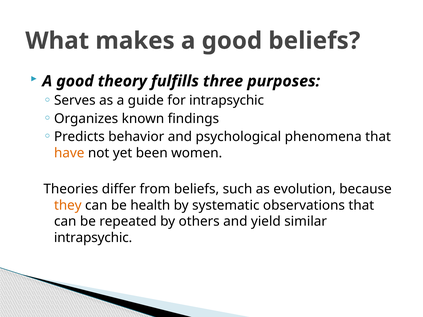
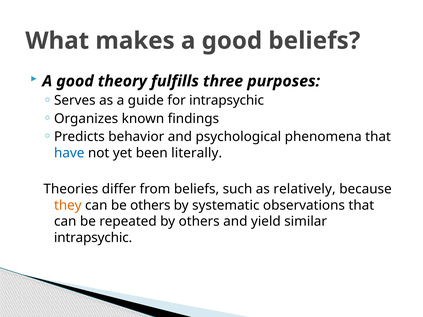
have colour: orange -> blue (69, 153)
women: women -> literally (197, 153)
evolution: evolution -> relatively (305, 189)
be health: health -> others (150, 205)
